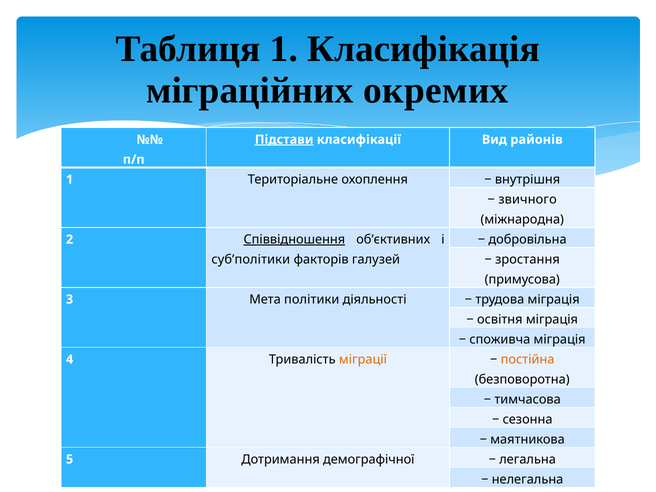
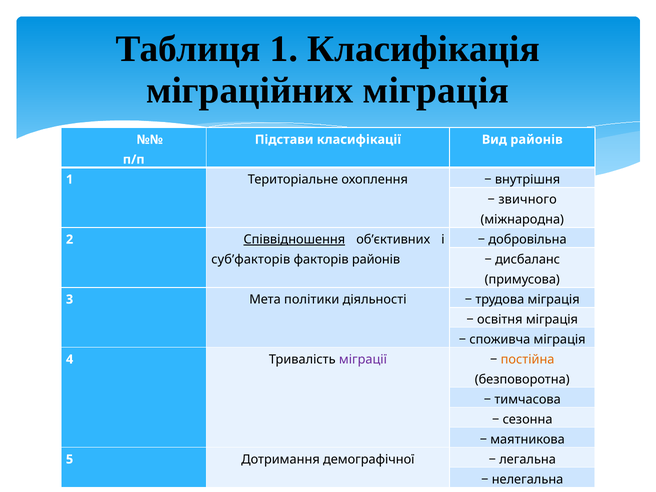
міграційних окремих: окремих -> міграція (436, 90)
Підстави underline: present -> none (284, 140)
суб’політики: суб’політики -> суб’факторів (251, 259)
факторів галузей: галузей -> районів (376, 259)
зростання: зростання -> дисбаланс (528, 259)
міграції colour: orange -> purple (363, 359)
